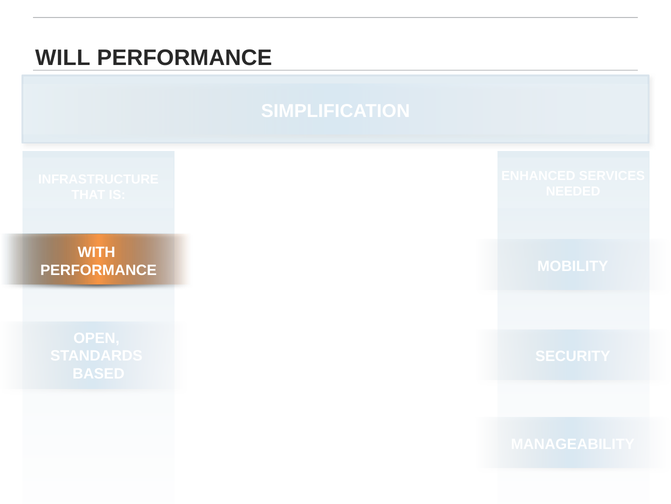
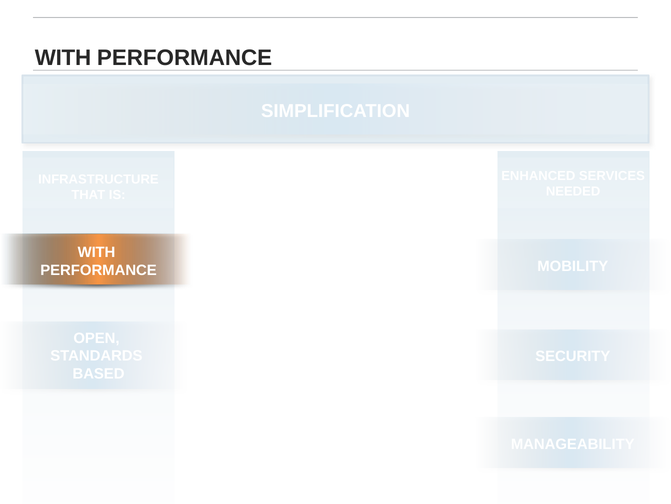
WILL: WILL -> WITH (63, 58)
